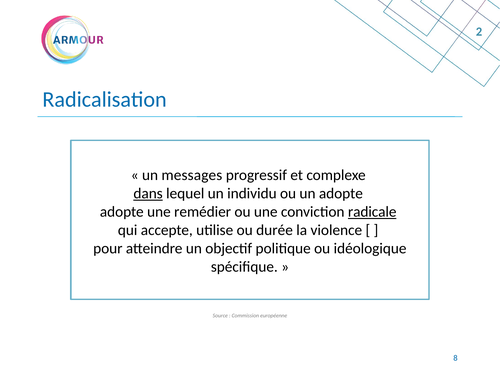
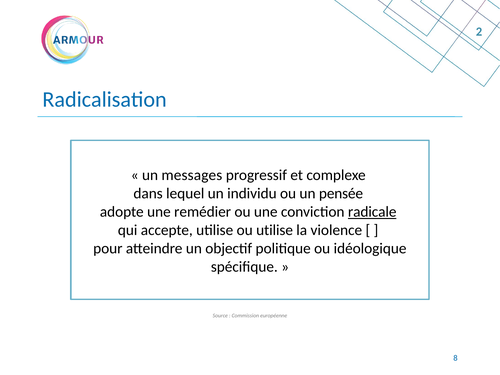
dans underline: present -> none (148, 194)
un adopte: adopte -> pensée (341, 194)
ou durée: durée -> utilise (275, 230)
